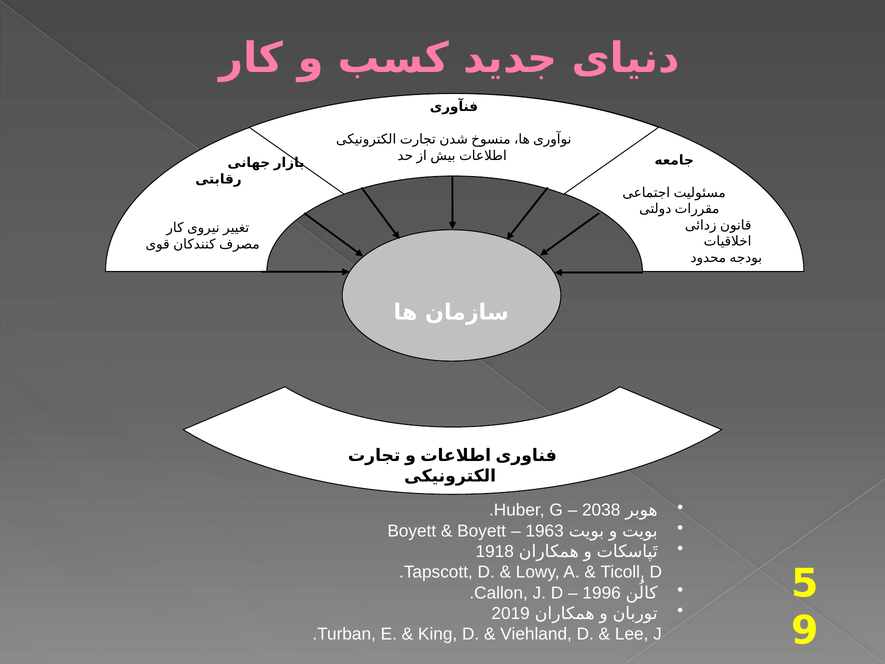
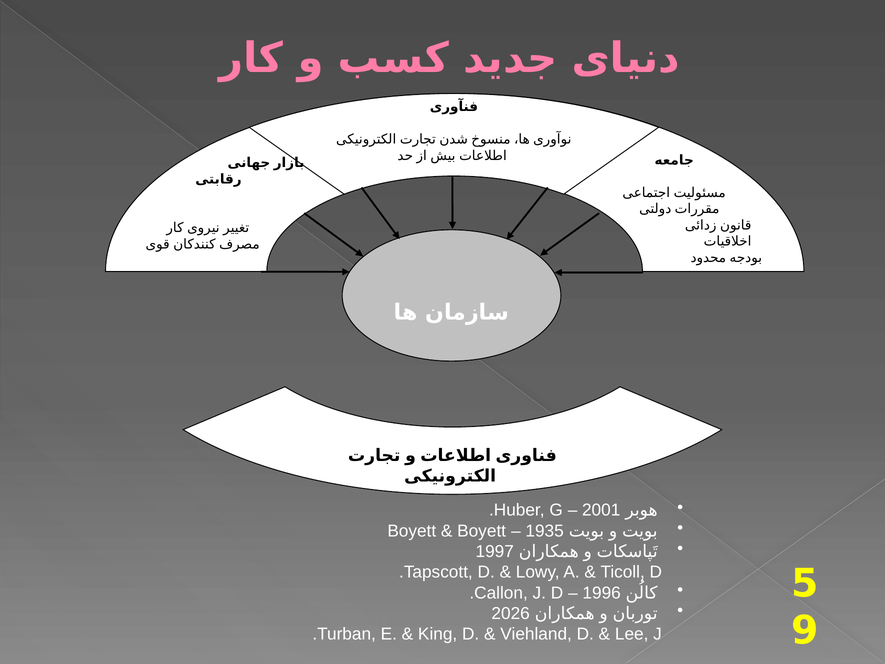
2038: 2038 -> 2001 (601, 510)
1963: 1963 -> 1935 (545, 531)
1918: 1918 -> 1997 (495, 551)
2019: 2019 -> 2026 (511, 613)
